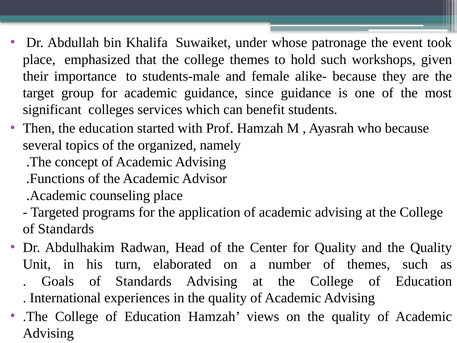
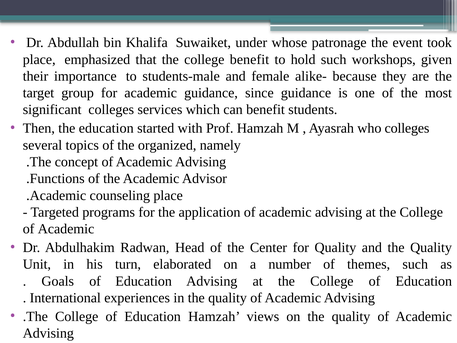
college themes: themes -> benefit (249, 59)
who because: because -> colleges (407, 128)
Standards: Standards -> Academic (66, 229)
Goals of Standards: Standards -> Education (144, 281)
